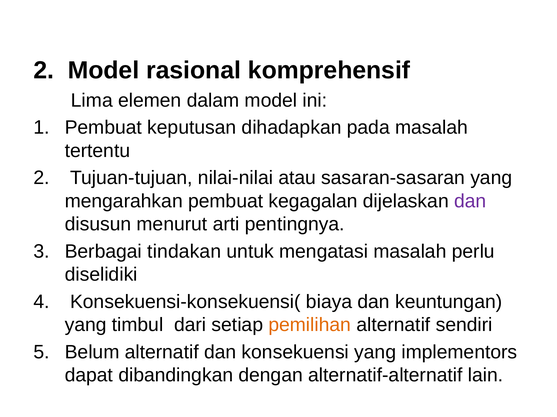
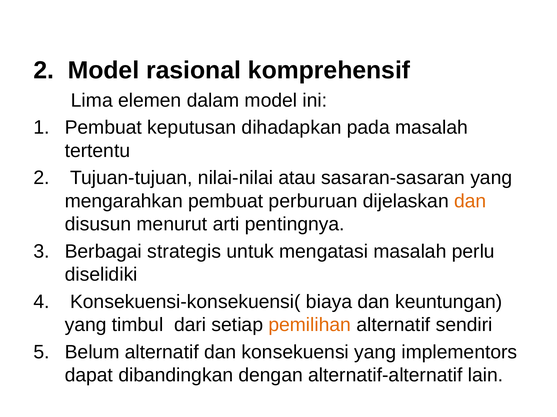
kegagalan: kegagalan -> perburuan (313, 201)
dan colour: purple -> orange (470, 201)
tindakan: tindakan -> strategis (184, 252)
